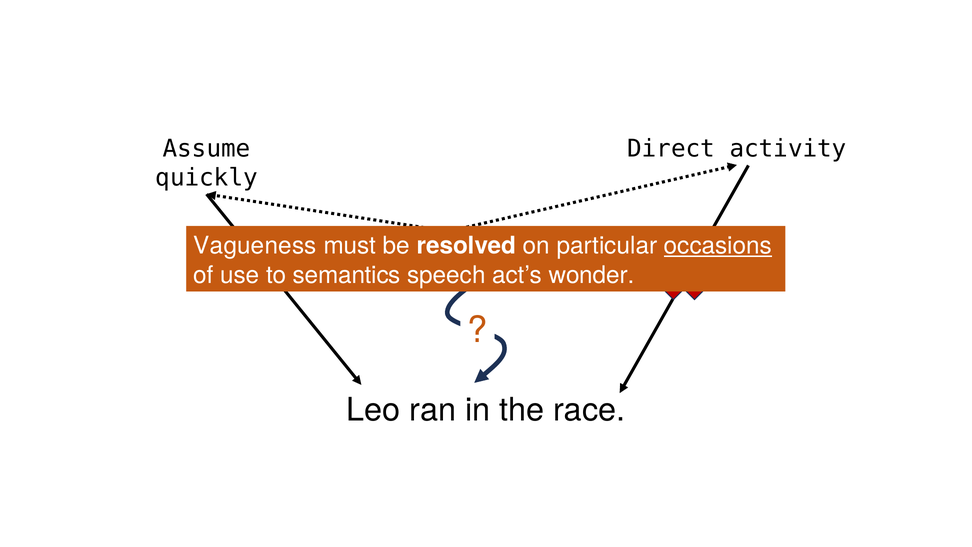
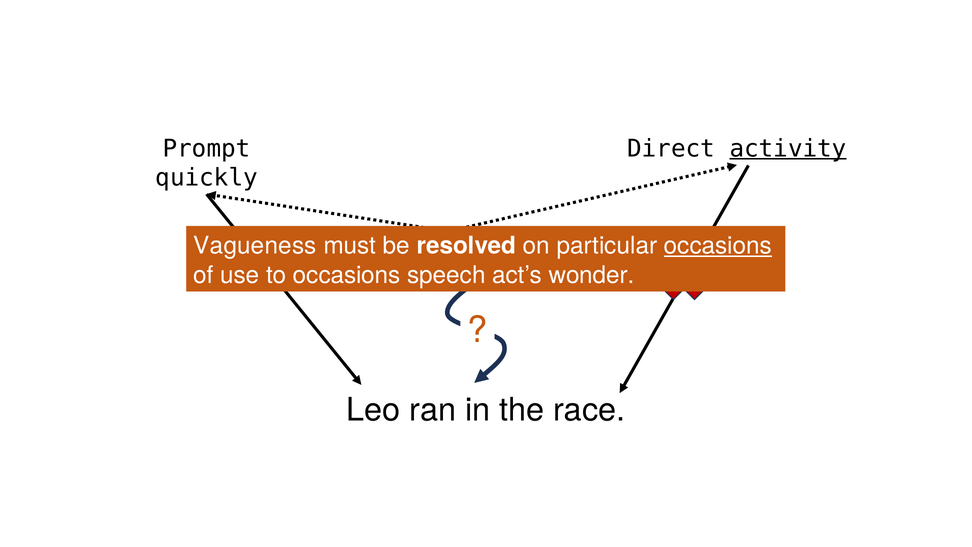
Assume: Assume -> Prompt (207, 148)
activity underline: none -> present (788, 148)
to semantics: semantics -> occasions (347, 275)
